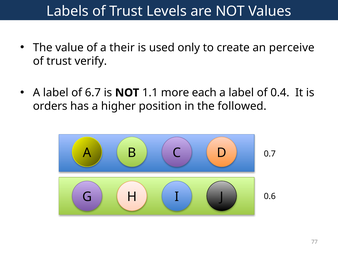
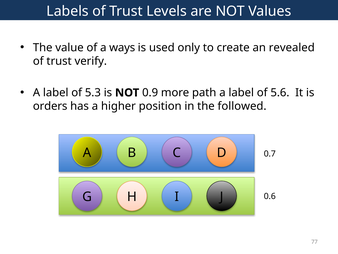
their: their -> ways (122, 47)
perceive: perceive -> revealed (292, 47)
6.7: 6.7 -> 5.3 (93, 93)
1.1: 1.1 -> 0.9 (150, 93)
each: each -> path (204, 93)
0.4: 0.4 -> 5.6 (280, 93)
